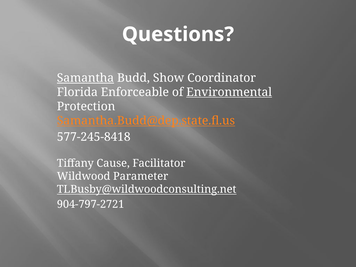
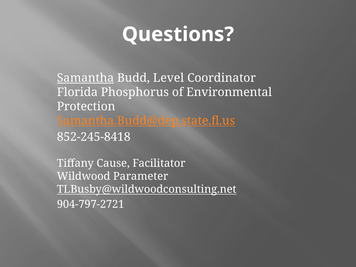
Show: Show -> Level (169, 78)
Enforceable: Enforceable -> Phosphorus (135, 92)
Environmental underline: present -> none (229, 92)
577-245-8418: 577-245-8418 -> 852-245-8418 (94, 137)
